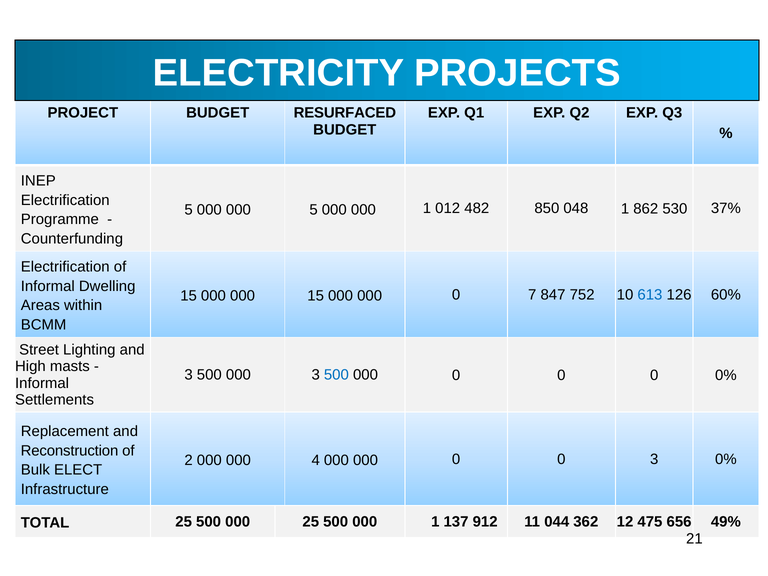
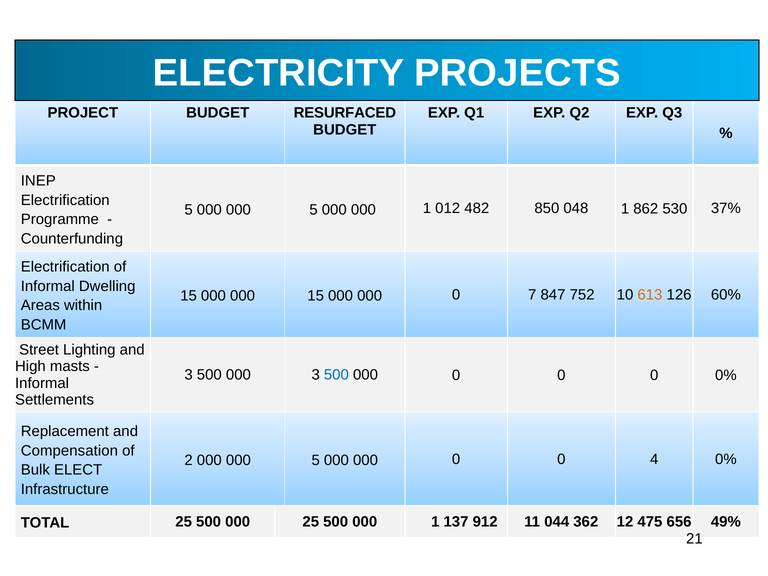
613 colour: blue -> orange (650, 295)
Reconstruction: Reconstruction -> Compensation (69, 451)
2 000 000 4: 4 -> 5 (316, 460)
0 3: 3 -> 4 (654, 459)
